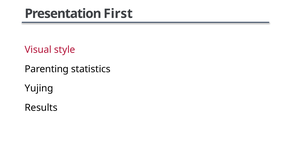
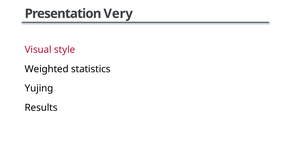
First: First -> Very (118, 14)
Parenting: Parenting -> Weighted (47, 69)
